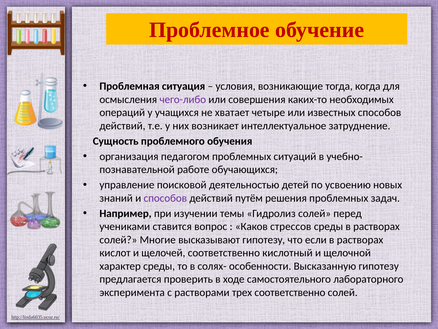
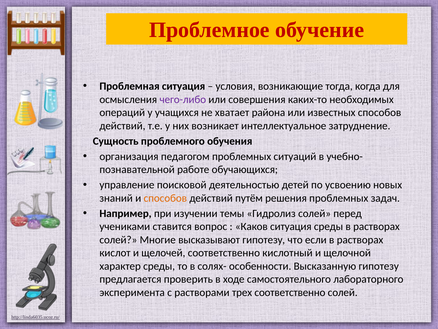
четыре: четыре -> района (268, 112)
способов colour: purple -> orange (165, 198)
Каков стрессов: стрессов -> ситуация (291, 226)
